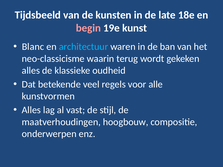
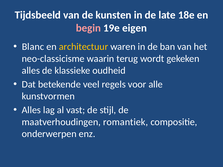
kunst: kunst -> eigen (135, 28)
architectuur colour: light blue -> yellow (83, 47)
hoogbouw: hoogbouw -> romantiek (126, 122)
